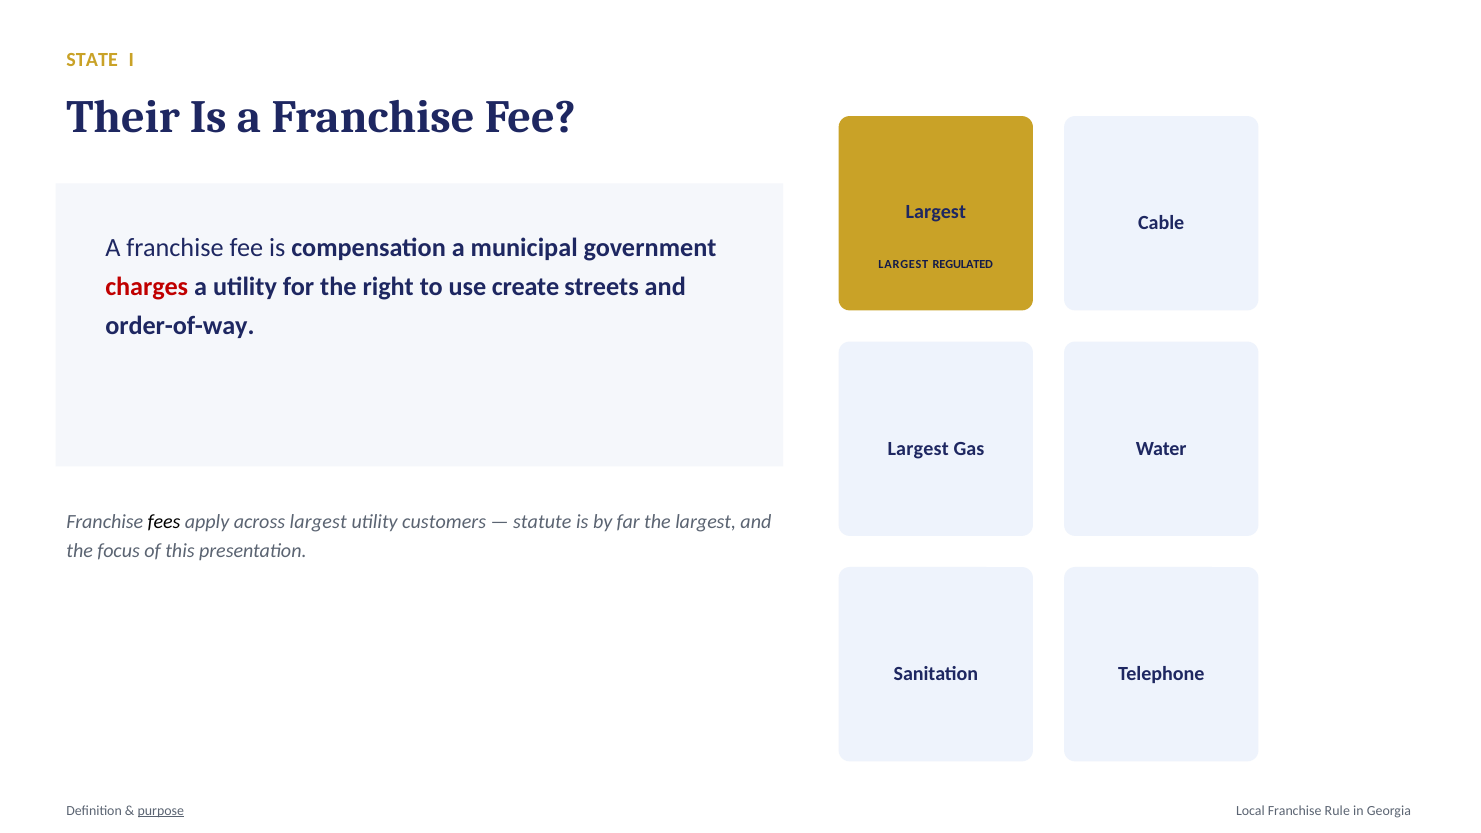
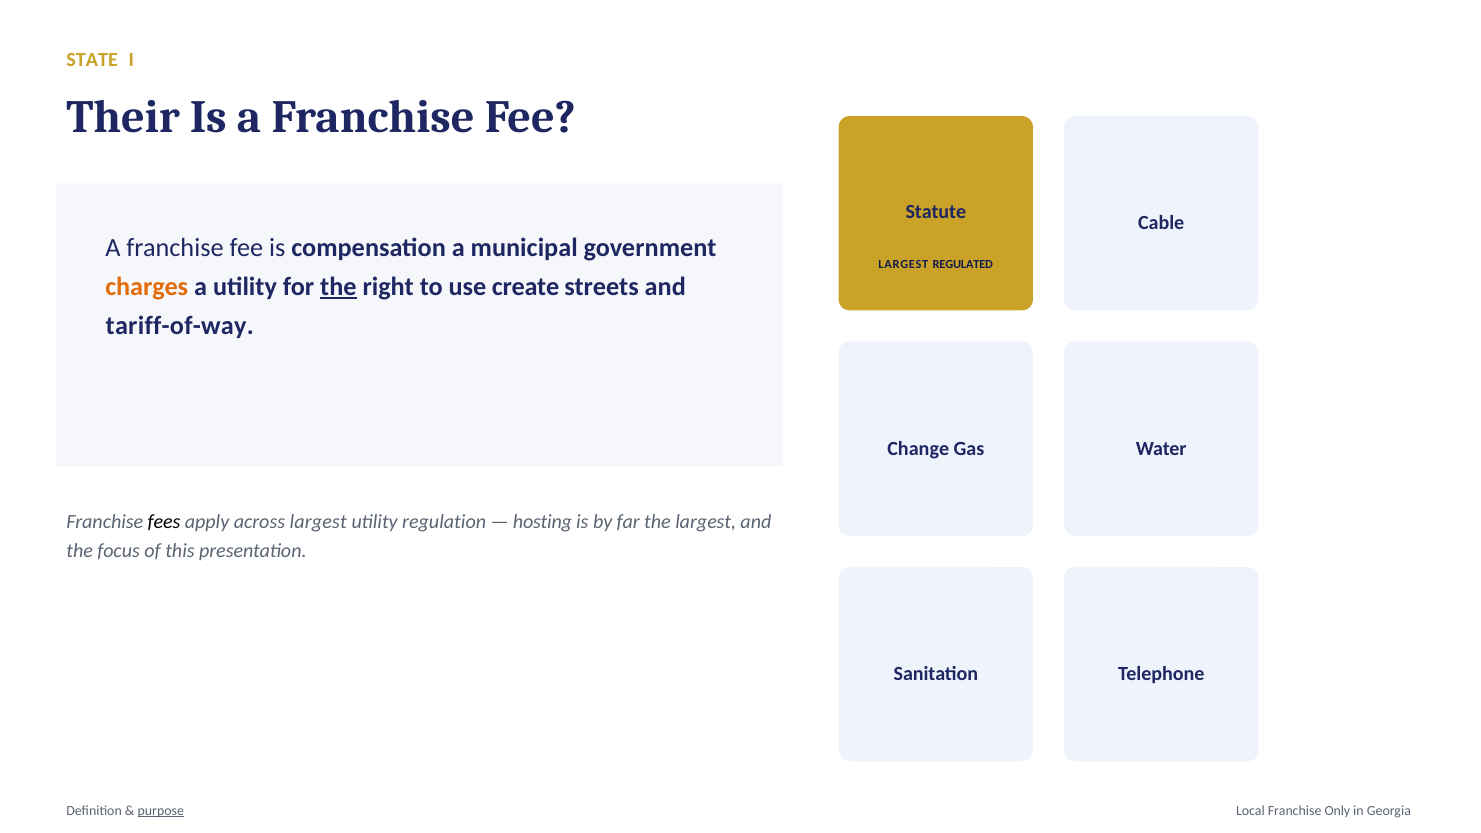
Largest: Largest -> Statute (936, 212)
charges colour: red -> orange (147, 287)
the underline: none -> present (338, 287)
order-of-way: order-of-way -> tariff-of-way (180, 326)
Largest: Largest -> Change (918, 448)
customers: customers -> regulation (444, 522)
statute: statute -> hosting (542, 522)
Rule: Rule -> Only (1337, 811)
